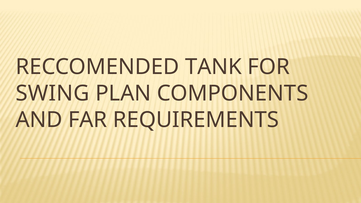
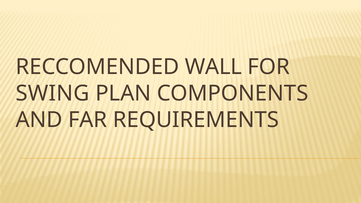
TANK: TANK -> WALL (213, 67)
